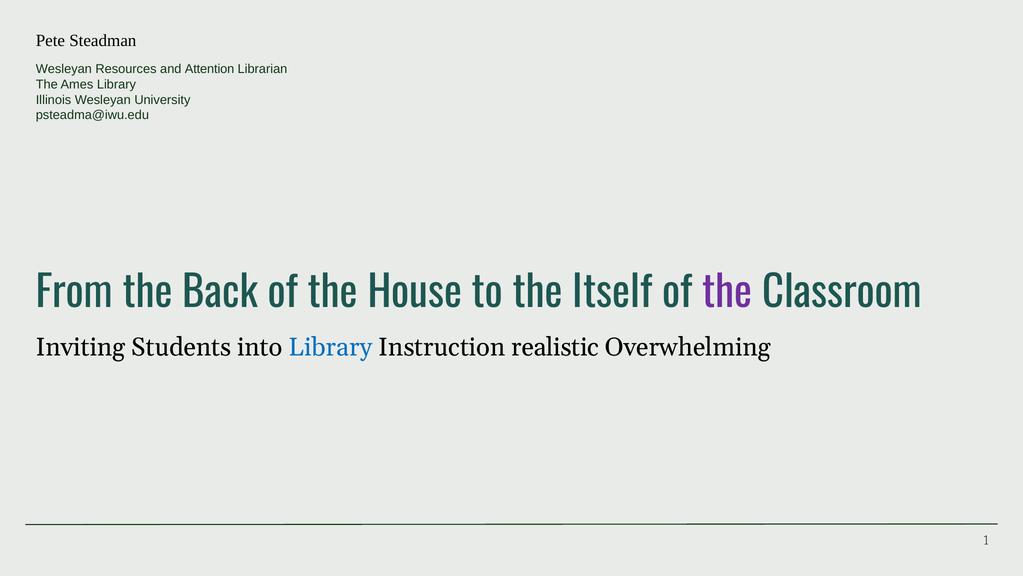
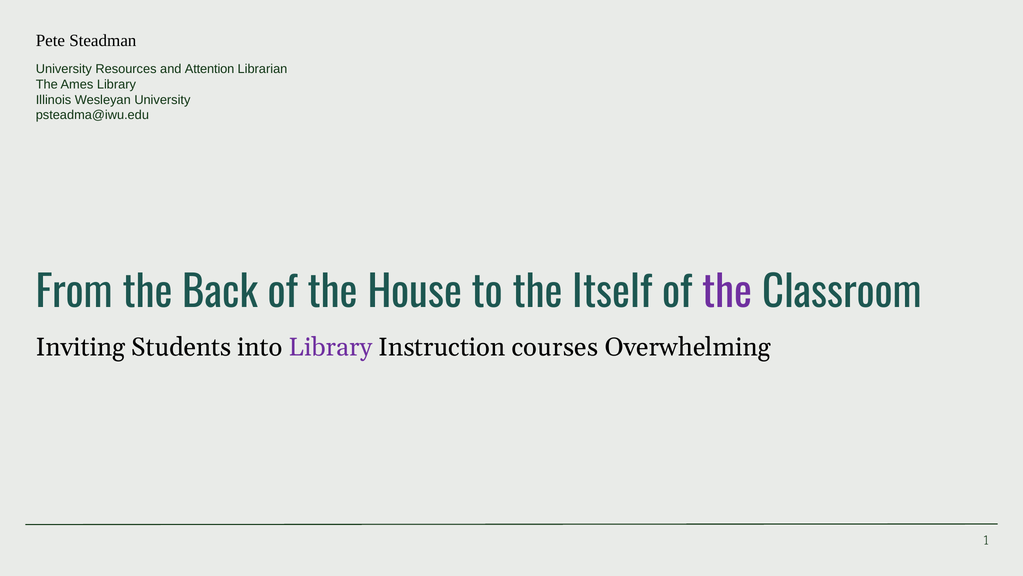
Wesleyan: Wesleyan -> University (64, 69)
Library colour: blue -> purple (331, 347)
realistic: realistic -> courses (555, 347)
